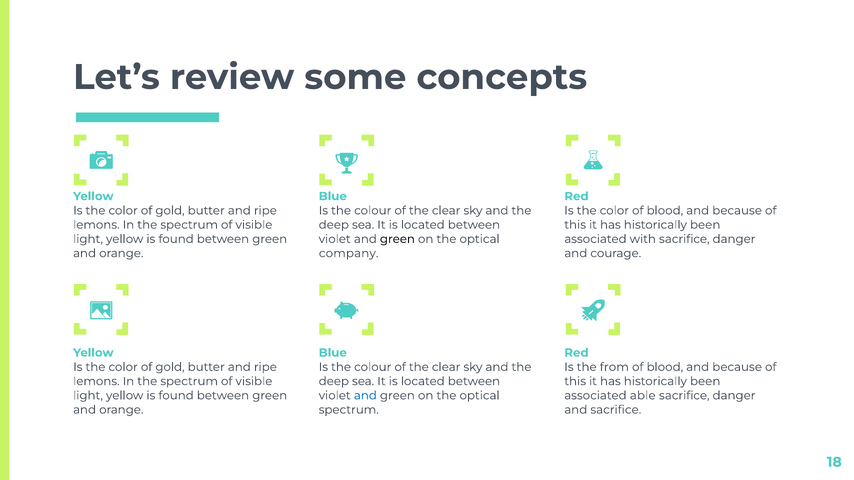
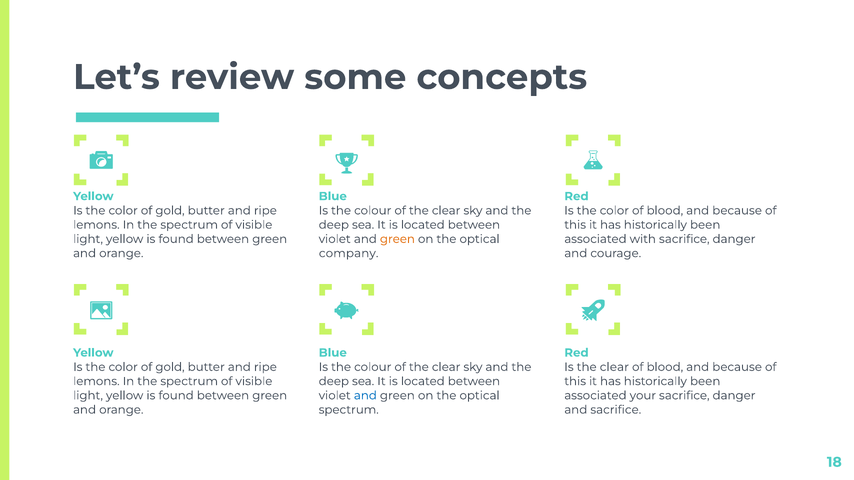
green colour: black -> orange (397, 239)
Is the from: from -> clear (614, 367)
able: able -> your (643, 396)
